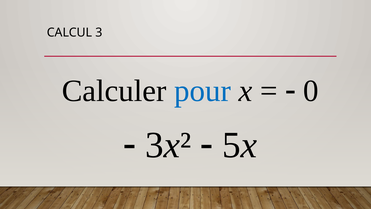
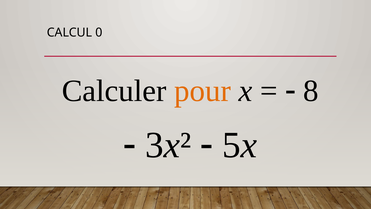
3: 3 -> 0 (99, 32)
pour colour: blue -> orange (202, 91)
0: 0 -> 8 (311, 91)
